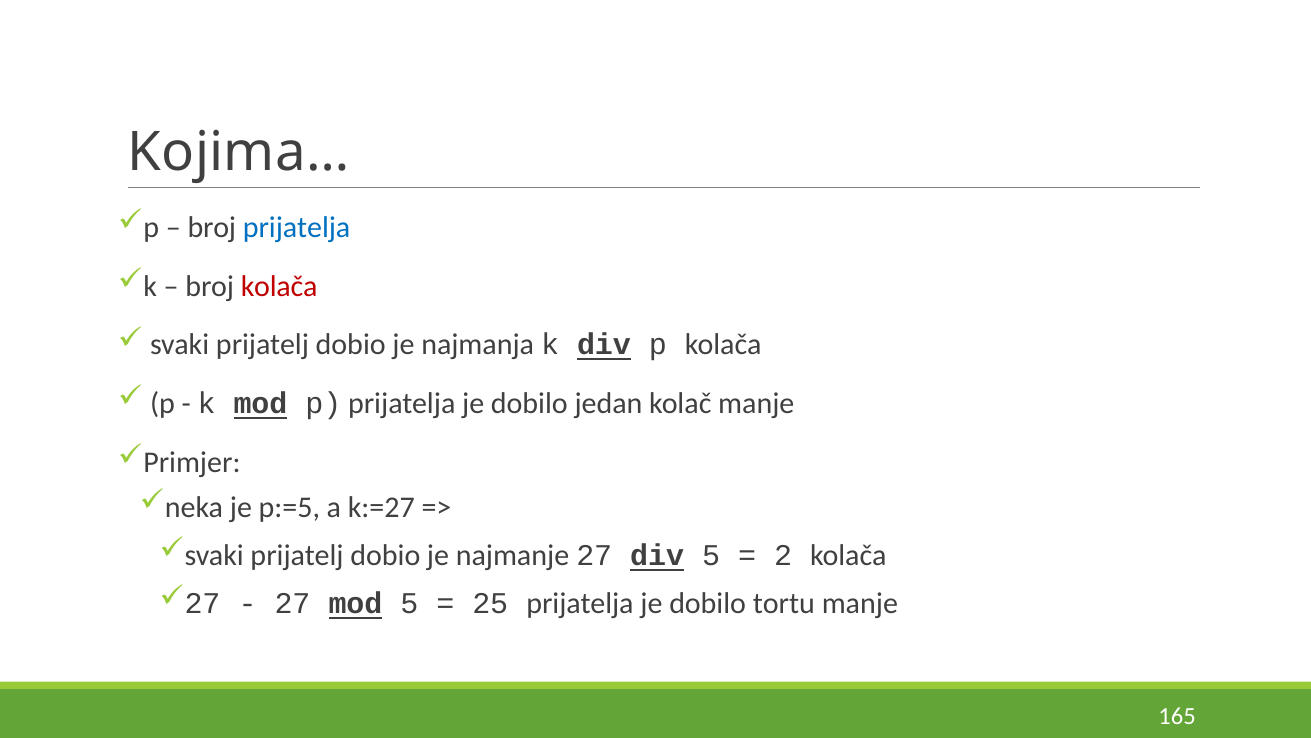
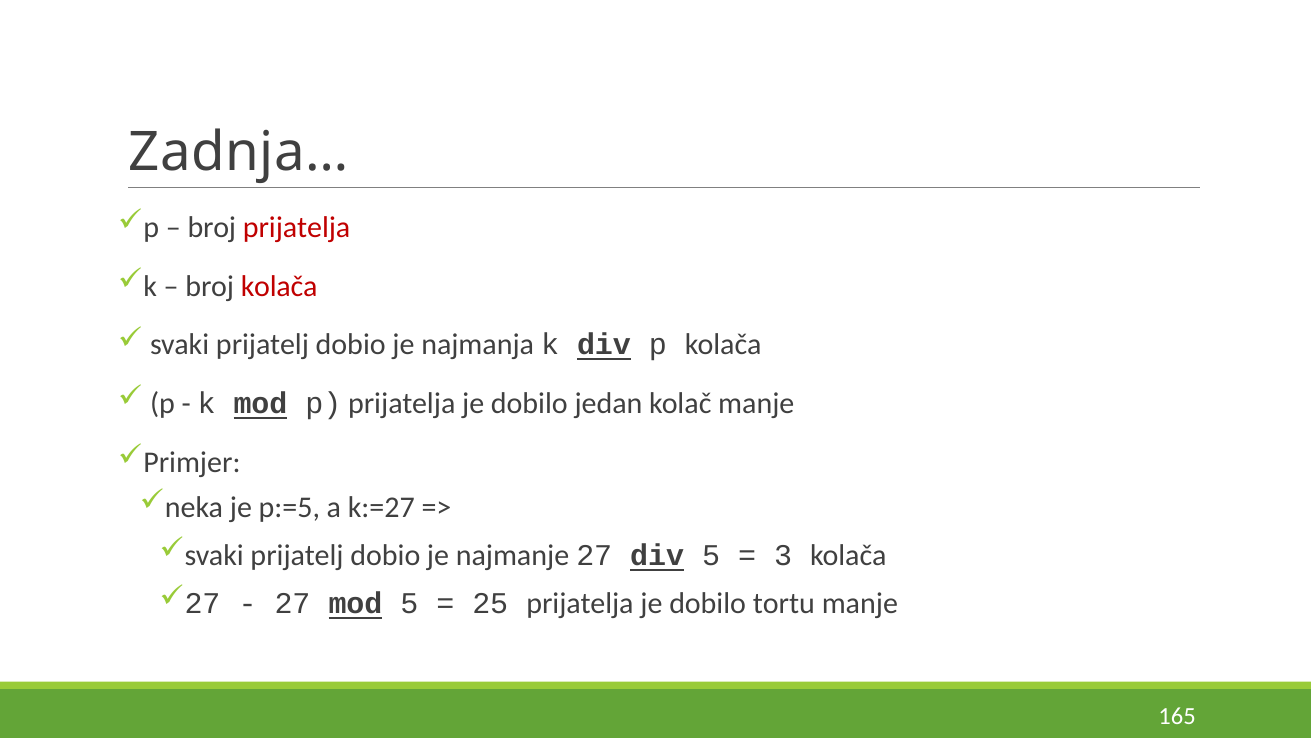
Kojima…: Kojima… -> Zadnja… (238, 153)
prijatelja colour: blue -> red (297, 227)
2: 2 -> 3 (783, 555)
